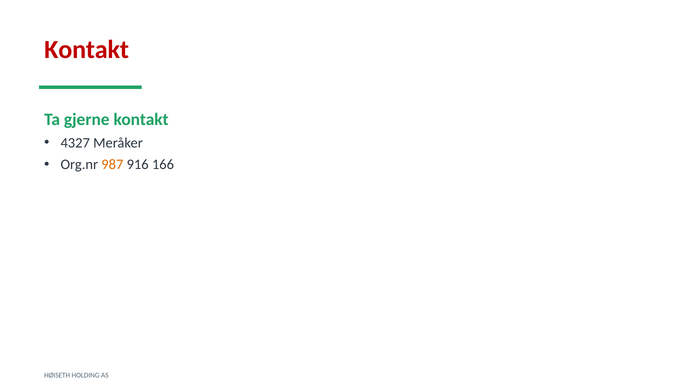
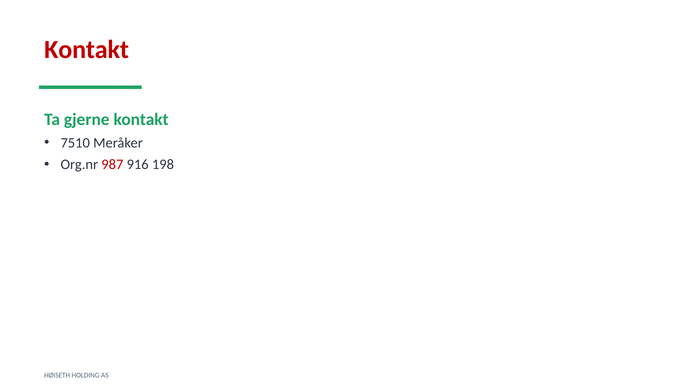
4327: 4327 -> 7510 (75, 143)
987 colour: orange -> red (112, 165)
166: 166 -> 198 (163, 165)
